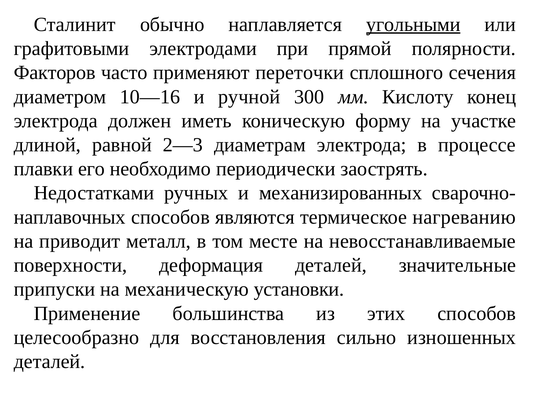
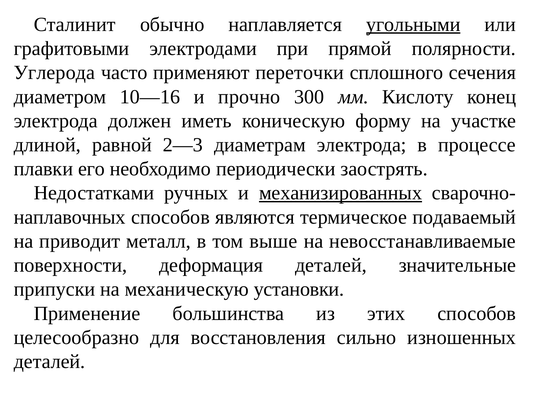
Факторов: Факторов -> Углерода (54, 73)
ручной: ручной -> прочно (249, 97)
механизированных underline: none -> present (341, 193)
нагреванию: нагреванию -> подаваемый (464, 217)
месте: месте -> выше (273, 241)
